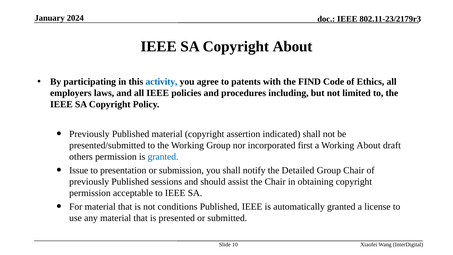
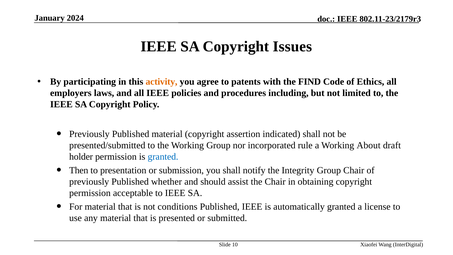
Copyright About: About -> Issues (292, 46)
activity colour: blue -> orange (162, 82)
first: first -> rule (305, 145)
others: others -> holder (81, 157)
Issue: Issue -> Then (79, 170)
Detailed: Detailed -> Integrity (298, 170)
sessions: sessions -> whether (167, 182)
